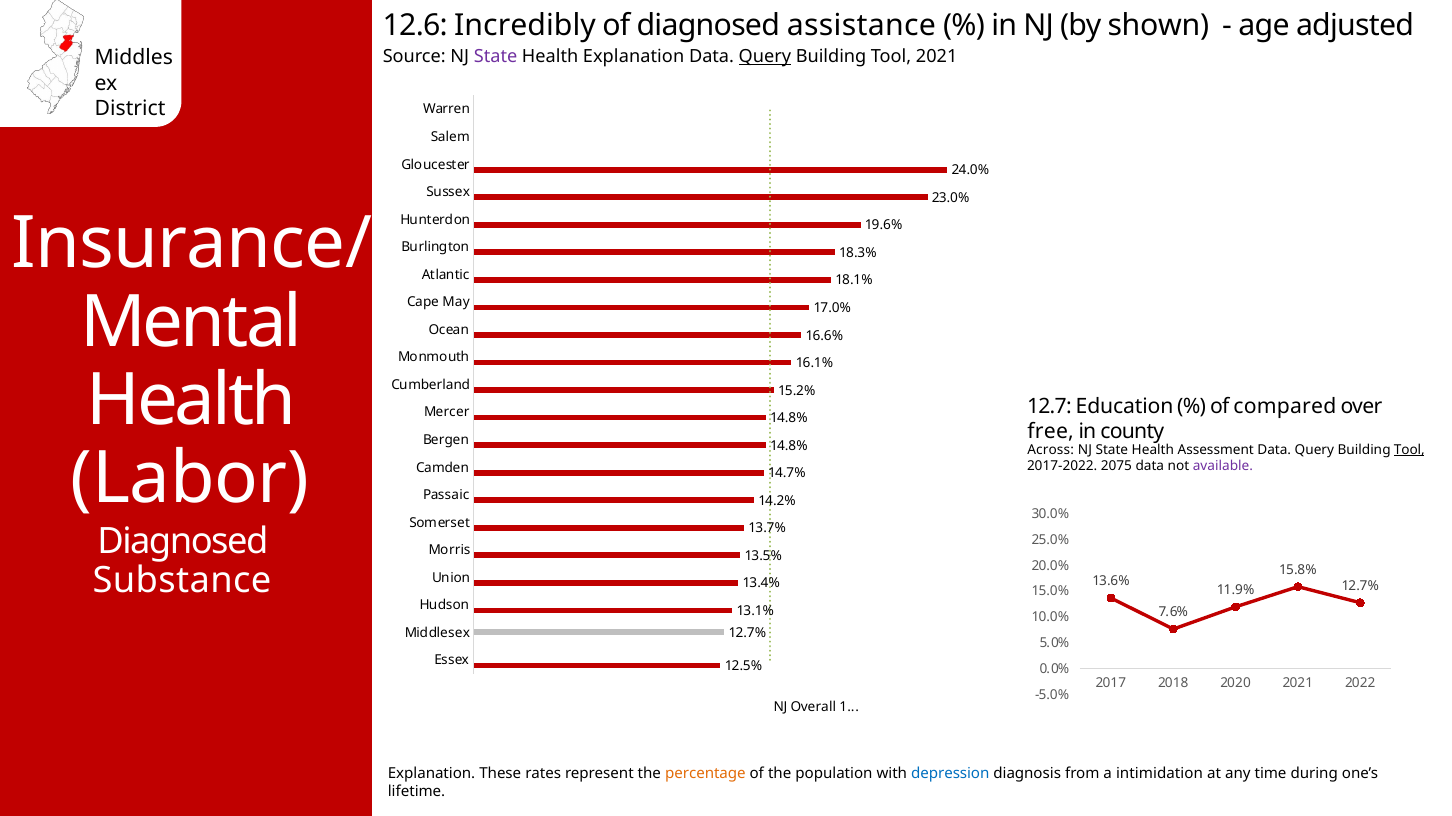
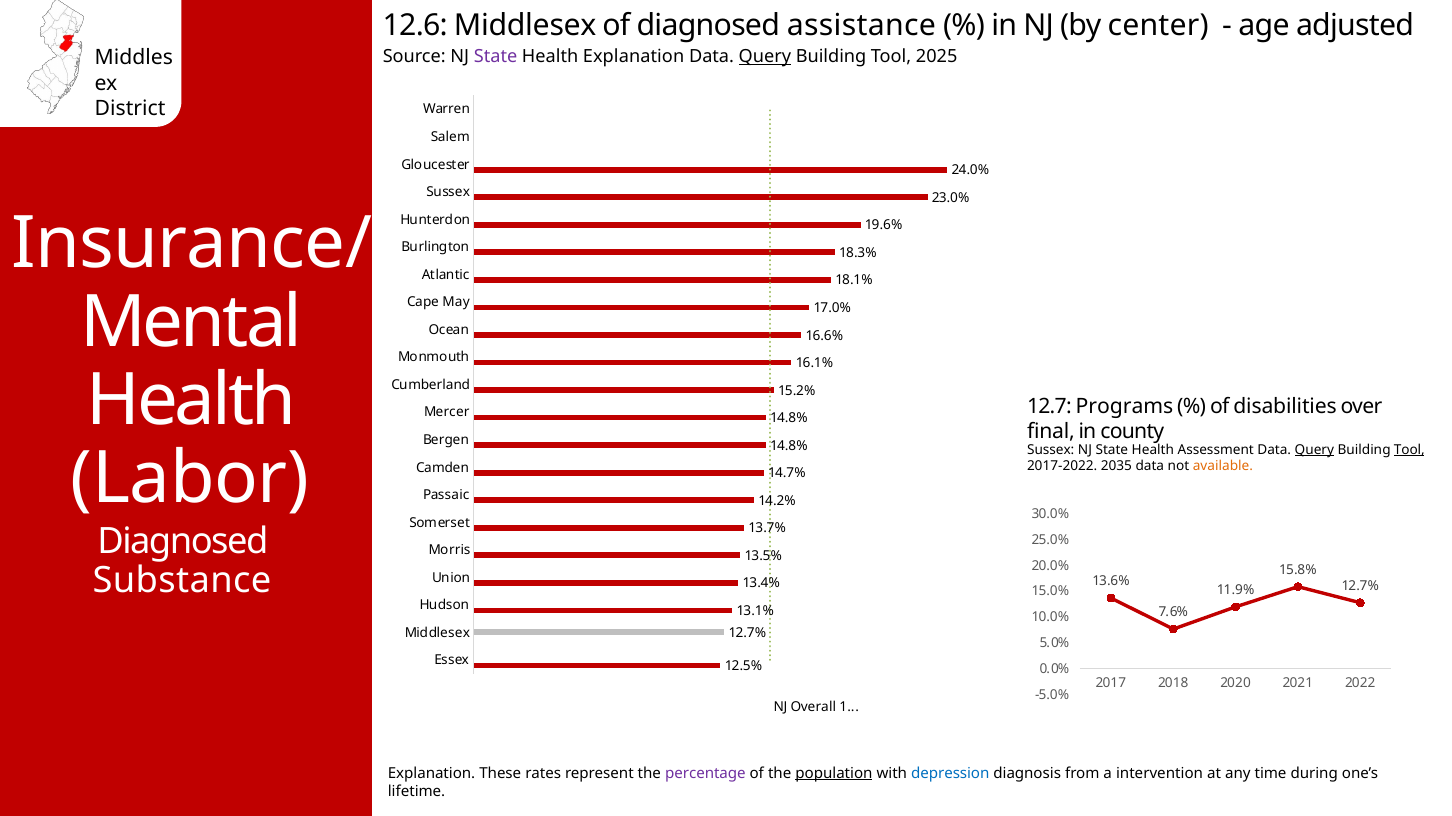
12.6 Incredibly: Incredibly -> Middlesex (525, 26)
shown: shown -> center (1158, 26)
Tool 2021: 2021 -> 2025 (937, 57)
Education: Education -> Programs (1124, 407)
compared: compared -> disabilities (1285, 407)
free: free -> final (1051, 432)
Across: Across -> Sussex (1051, 450)
Query underline: none -> present (1314, 450)
2075: 2075 -> 2035 (1116, 466)
available colour: purple -> orange (1223, 466)
percentage colour: orange -> purple (705, 774)
population underline: none -> present (834, 774)
intimidation: intimidation -> intervention (1160, 774)
